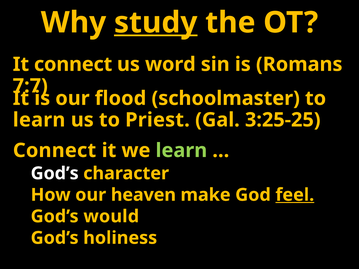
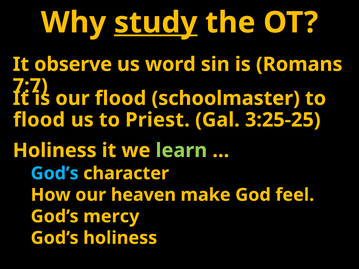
It connect: connect -> observe (73, 64)
learn: learn -> flood (39, 120)
Connect: Connect -> Holiness (55, 151)
God’s colour: white -> light blue (55, 174)
feel underline: present -> none (295, 195)
would: would -> mercy (111, 217)
